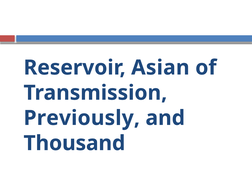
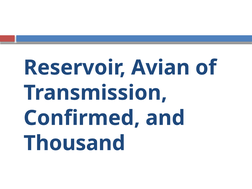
Asian: Asian -> Avian (160, 68)
Previously: Previously -> Confirmed (82, 118)
